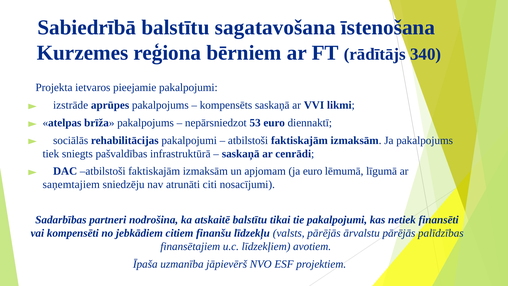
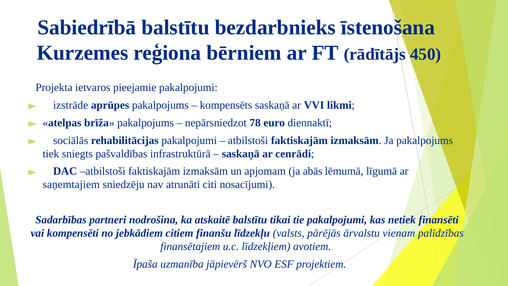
sagatavošana: sagatavošana -> bezdarbnieks (275, 28)
340: 340 -> 450 (426, 54)
53: 53 -> 78 (255, 123)
ja euro: euro -> abās (313, 171)
ārvalstu pārējās: pārējās -> vienam (399, 233)
